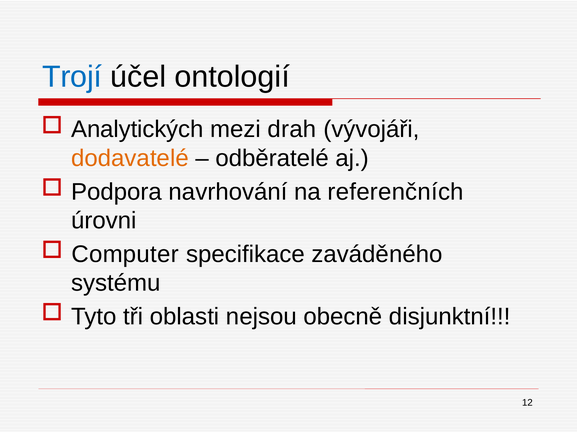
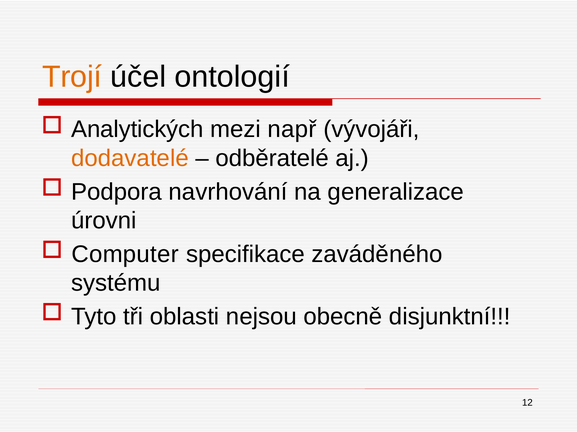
Trojí colour: blue -> orange (72, 77)
drah: drah -> např (292, 130)
referenčních: referenčních -> generalizace (396, 192)
